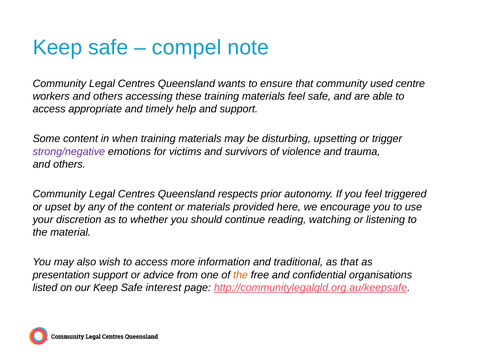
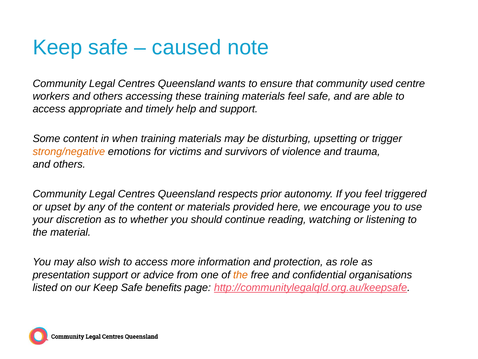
compel: compel -> caused (187, 47)
strong/negative colour: purple -> orange (69, 151)
traditional: traditional -> protection (298, 262)
as that: that -> role (349, 262)
interest: interest -> benefits (164, 287)
